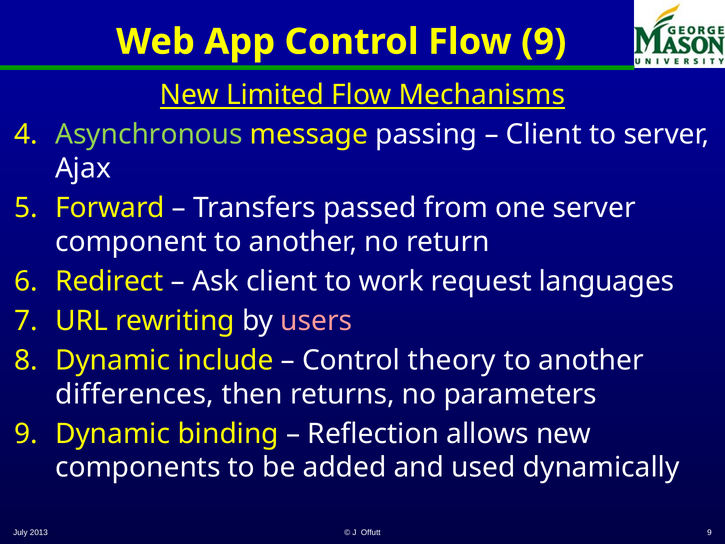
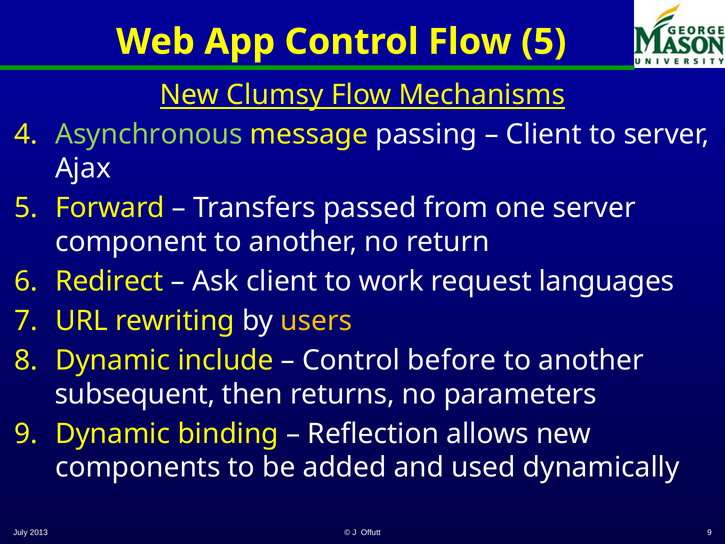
Flow 9: 9 -> 5 (544, 42)
Limited: Limited -> Clumsy (275, 95)
users colour: pink -> yellow (316, 321)
theory: theory -> before (452, 360)
differences: differences -> subsequent (135, 394)
